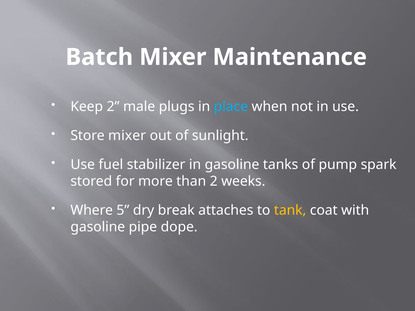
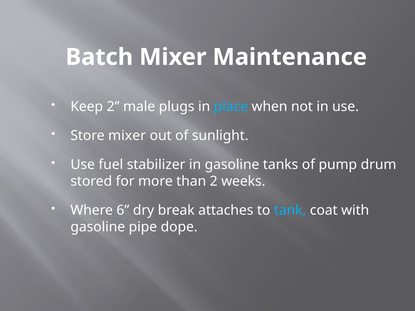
spark: spark -> drum (379, 165)
5: 5 -> 6 (123, 211)
tank colour: yellow -> light blue (290, 211)
